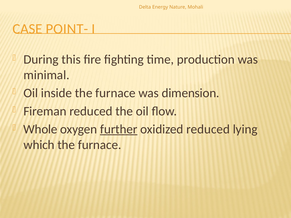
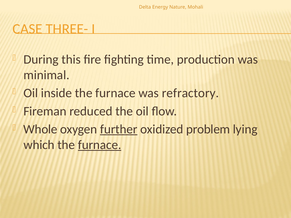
POINT-: POINT- -> THREE- (67, 29)
dimension: dimension -> refractory (190, 93)
oxidized reduced: reduced -> problem (208, 129)
furnace underline: none -> present (100, 145)
